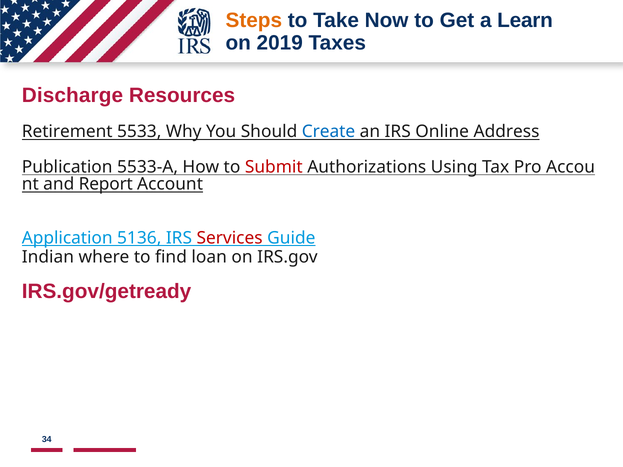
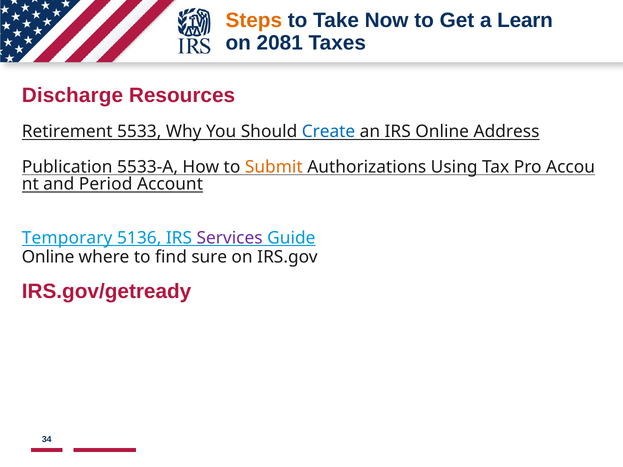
2019: 2019 -> 2081 (280, 43)
Submit colour: red -> orange (274, 167)
Report: Report -> Period (106, 184)
Application: Application -> Temporary (67, 238)
Services colour: red -> purple (230, 238)
Indian: Indian -> Online (48, 257)
loan: loan -> sure (209, 257)
